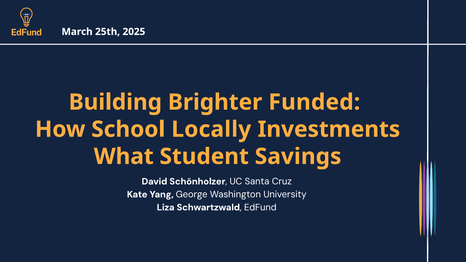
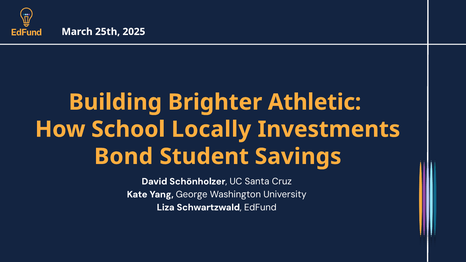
Funded: Funded -> Athletic (315, 102)
What: What -> Bond (124, 157)
